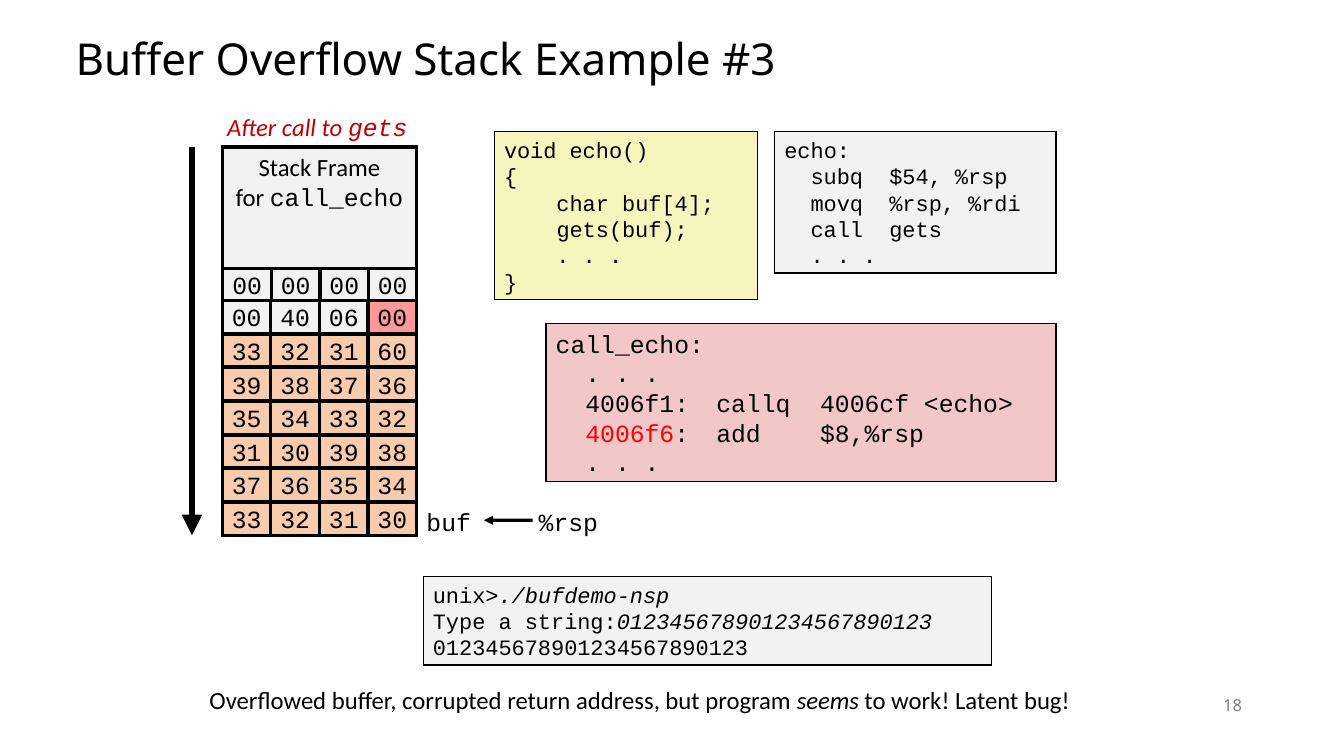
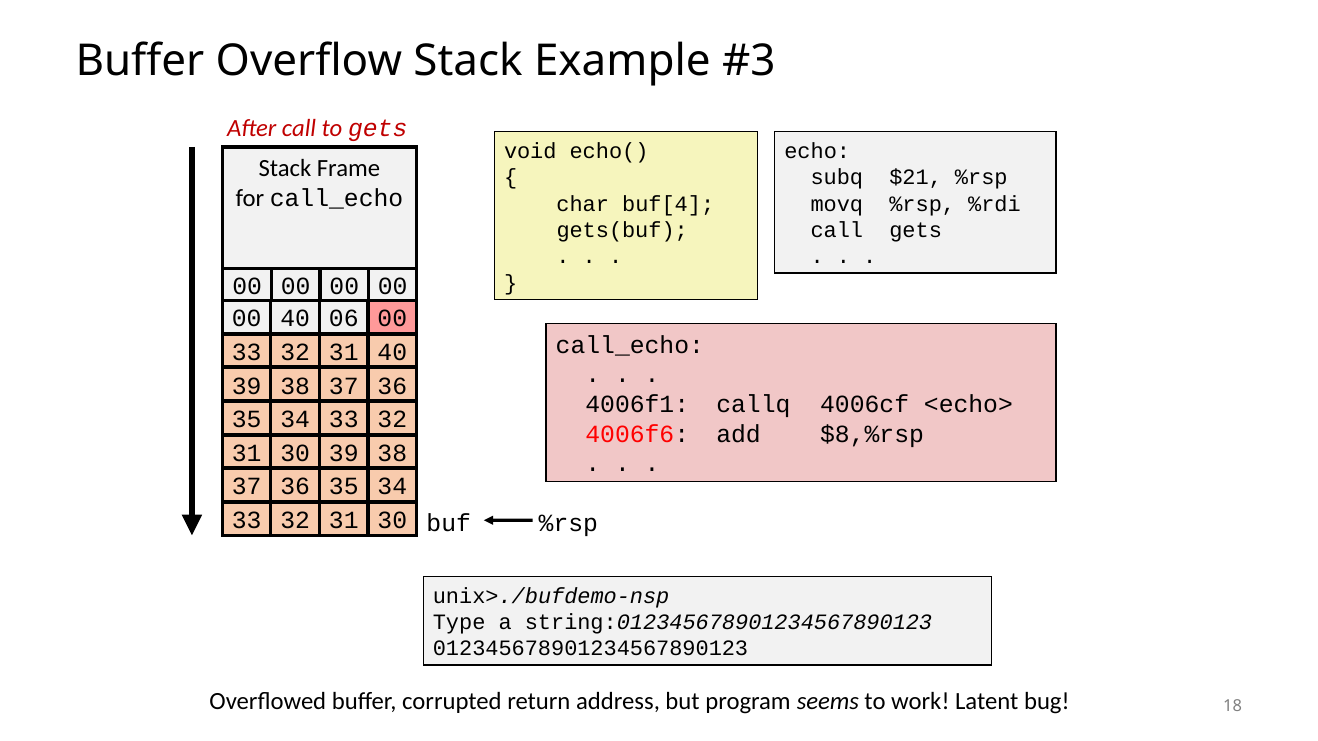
$54: $54 -> $21 (916, 178)
31 60: 60 -> 40 (392, 352)
